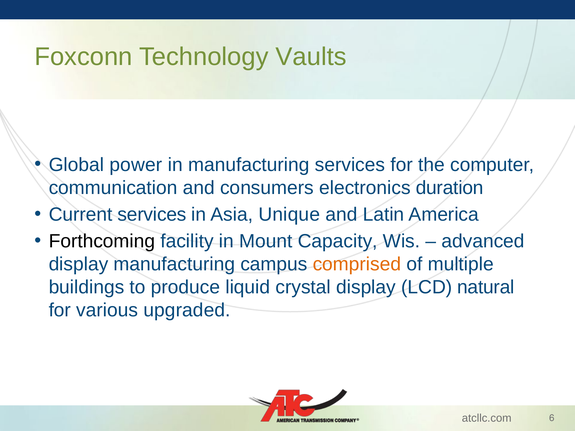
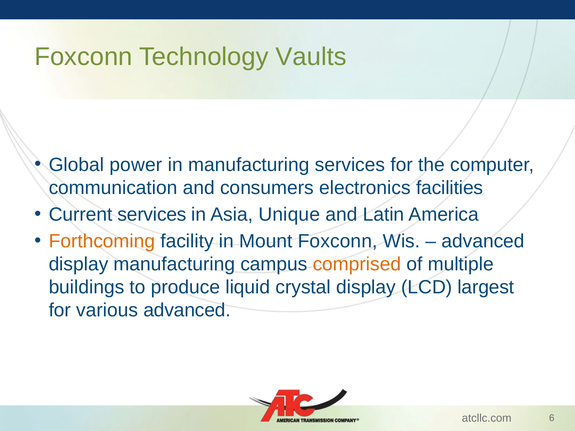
duration: duration -> facilities (450, 188)
Forthcoming colour: black -> orange (102, 241)
Mount Capacity: Capacity -> Foxconn (338, 241)
natural: natural -> largest (486, 287)
various upgraded: upgraded -> advanced (187, 310)
